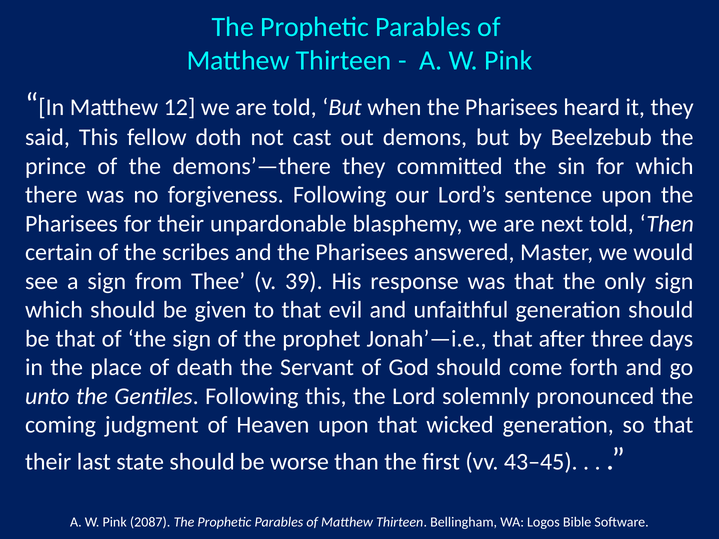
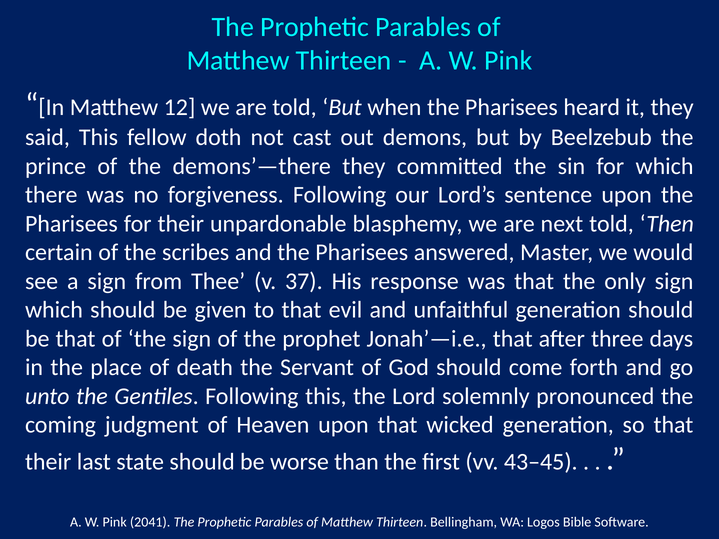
39: 39 -> 37 (304, 281)
2087: 2087 -> 2041 (150, 522)
